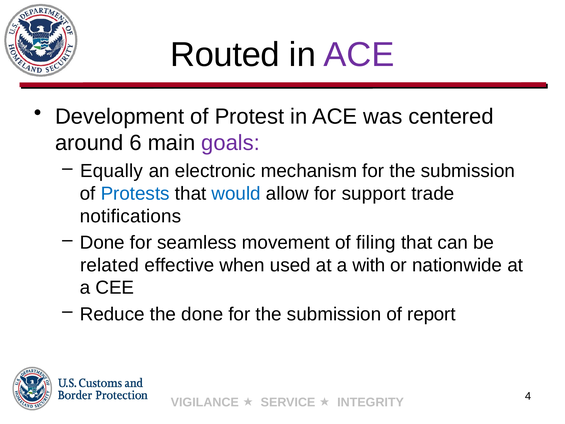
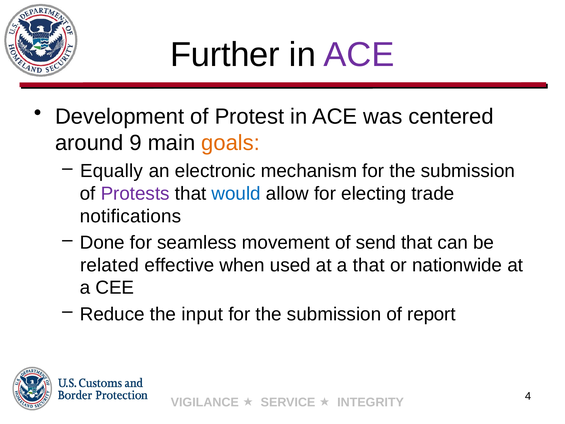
Routed: Routed -> Further (225, 55)
6: 6 -> 9 (136, 143)
goals colour: purple -> orange (231, 143)
Protests colour: blue -> purple (135, 193)
support: support -> electing (374, 193)
filing: filing -> send (376, 242)
a with: with -> that (369, 265)
the done: done -> input (202, 314)
